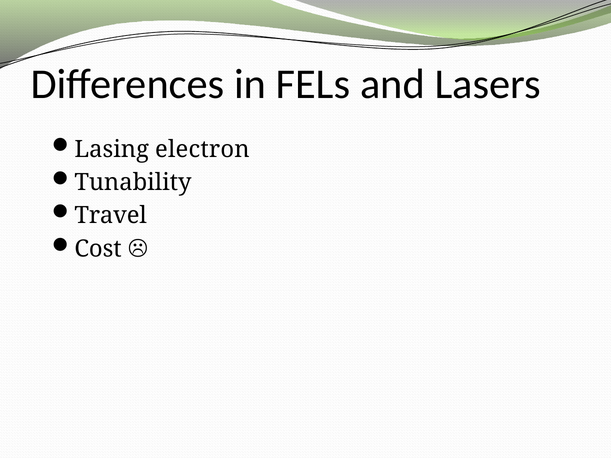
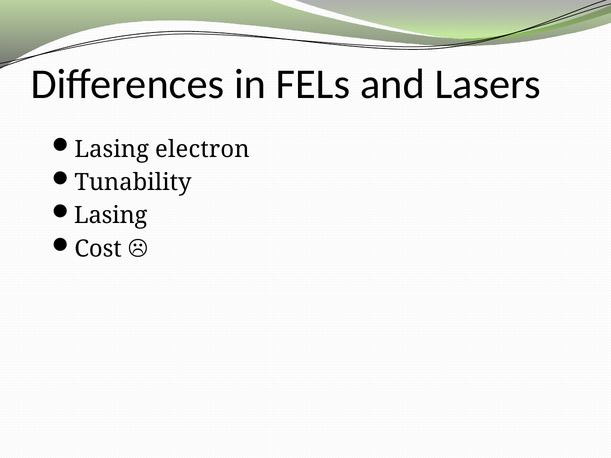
Travel: Travel -> Lasing (111, 216)
